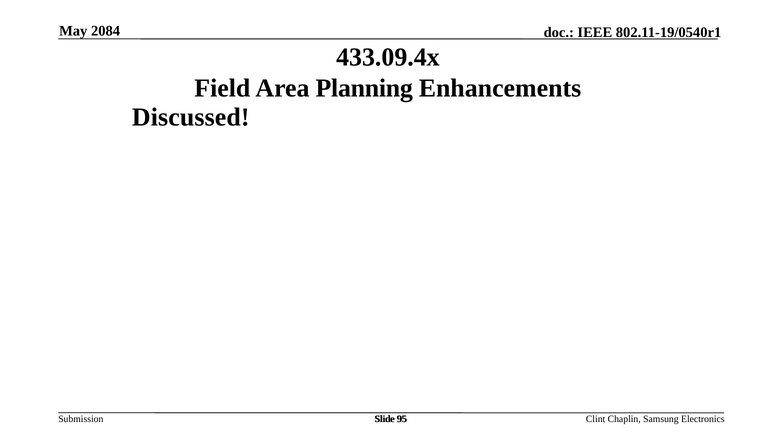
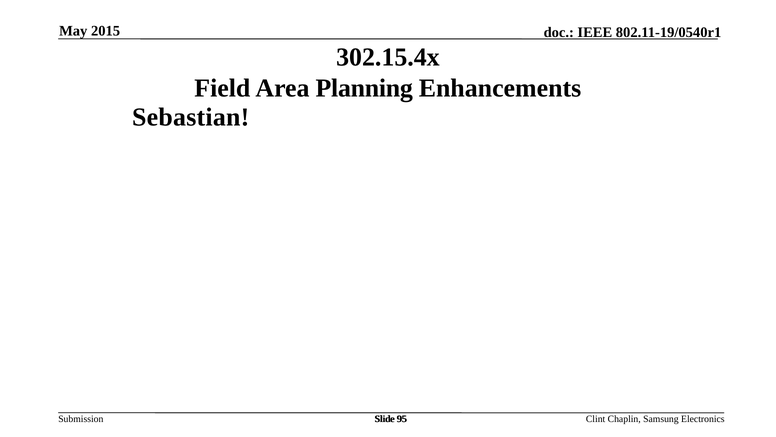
2084: 2084 -> 2015 (106, 31)
433.09.4x: 433.09.4x -> 302.15.4x (388, 57)
Discussed: Discussed -> Sebastian (191, 117)
